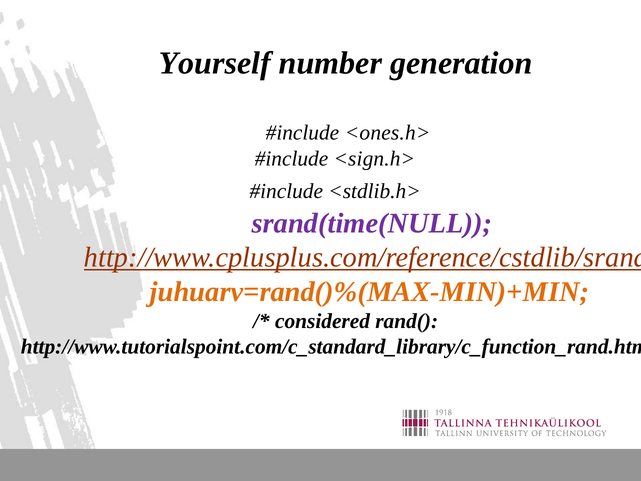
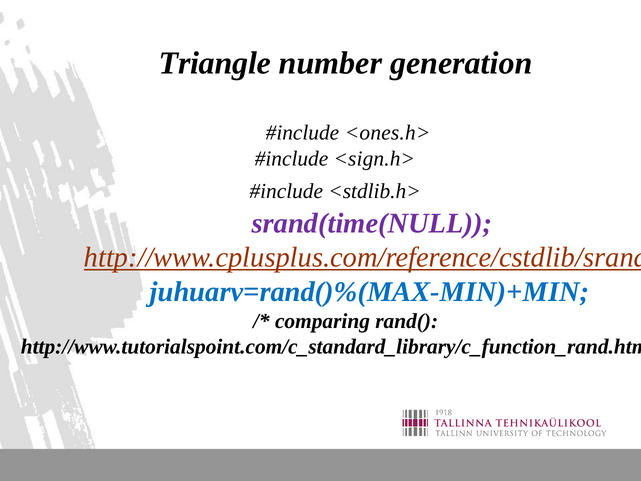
Yourself: Yourself -> Triangle (215, 63)
juhuarv=rand()%(MAX-MIN)+MIN colour: orange -> blue (370, 291)
considered: considered -> comparing (323, 321)
